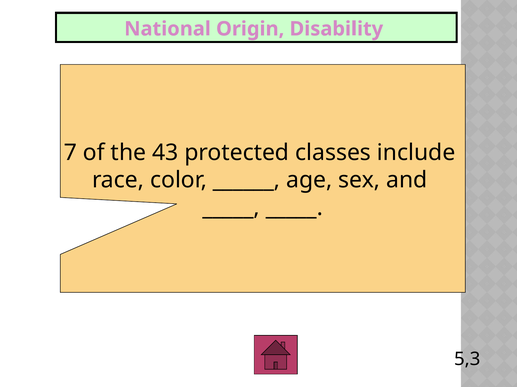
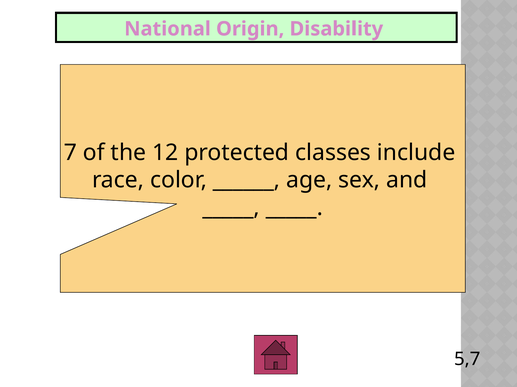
43: 43 -> 12 (165, 153)
5,3: 5,3 -> 5,7 (467, 360)
